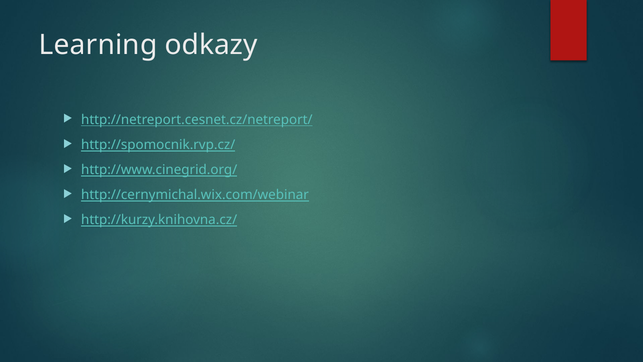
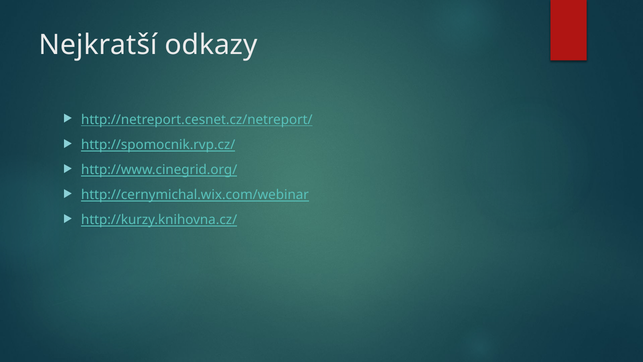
Learning: Learning -> Nejkratší (98, 45)
